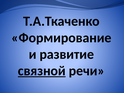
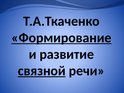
Формирование underline: none -> present (61, 38)
